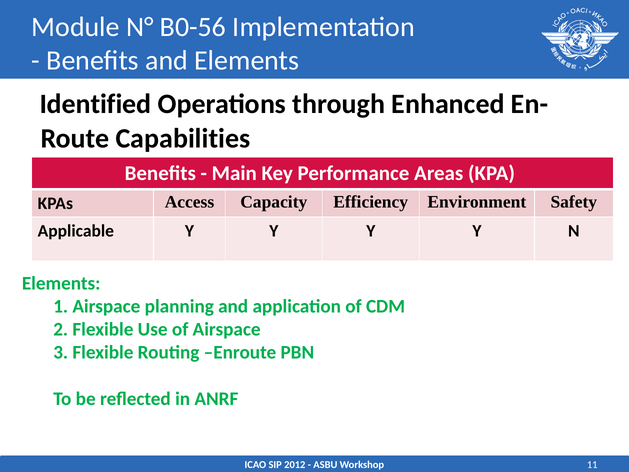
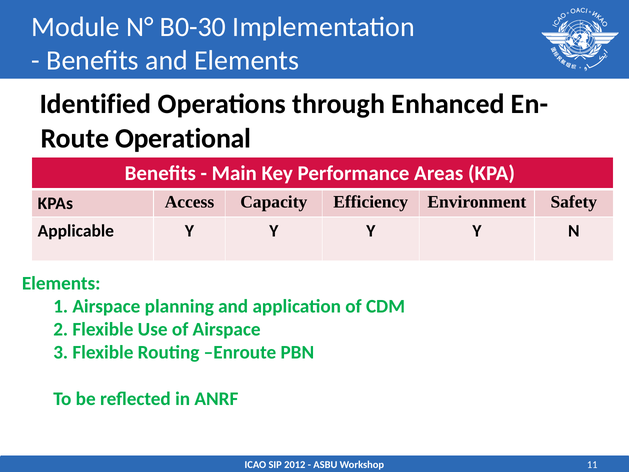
B0-56: B0-56 -> B0-30 (193, 27)
Capabilities: Capabilities -> Operational (183, 138)
